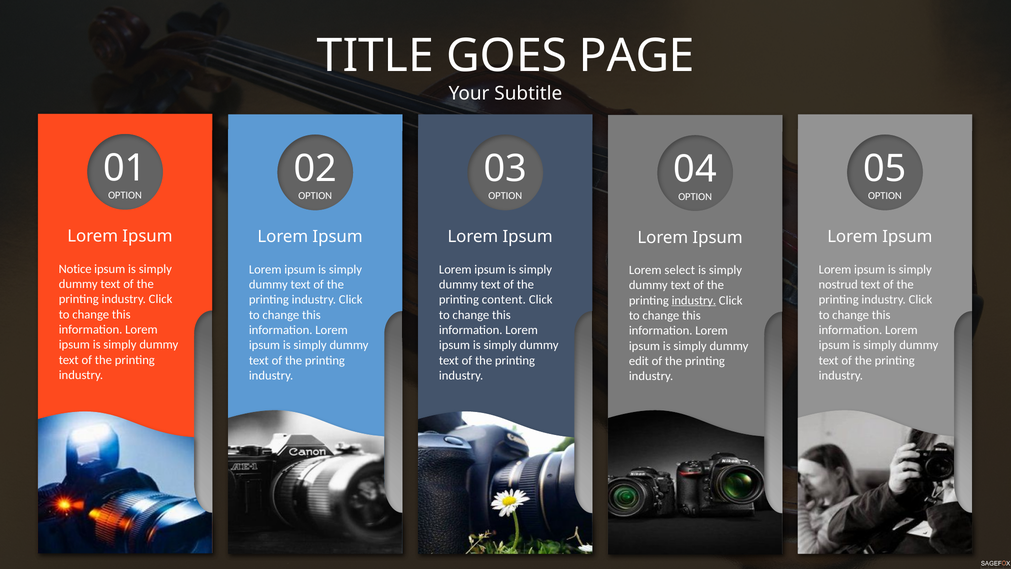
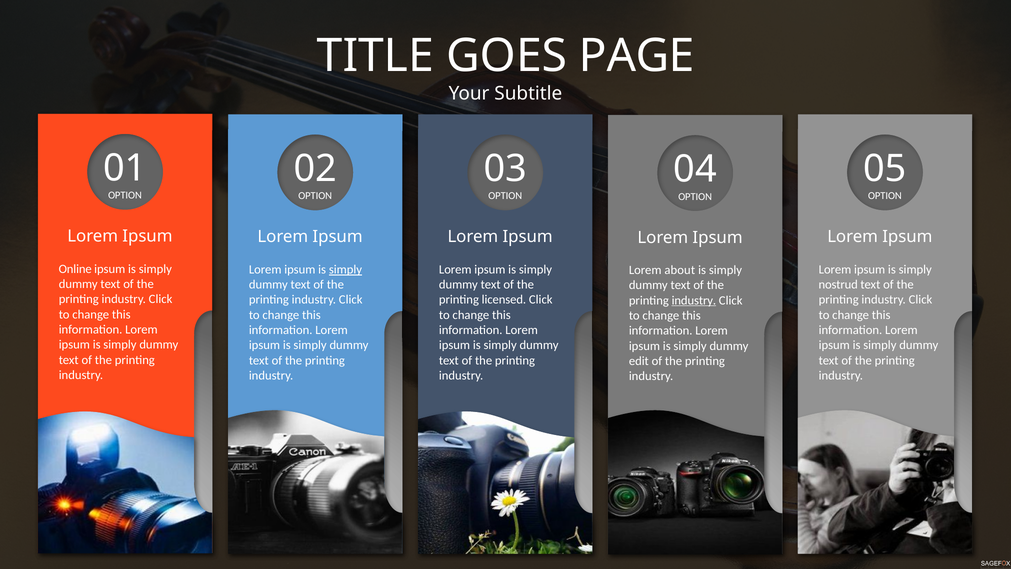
Notice: Notice -> Online (75, 269)
simply underline: none -> present (345, 269)
select: select -> about (680, 270)
content: content -> licensed (504, 300)
